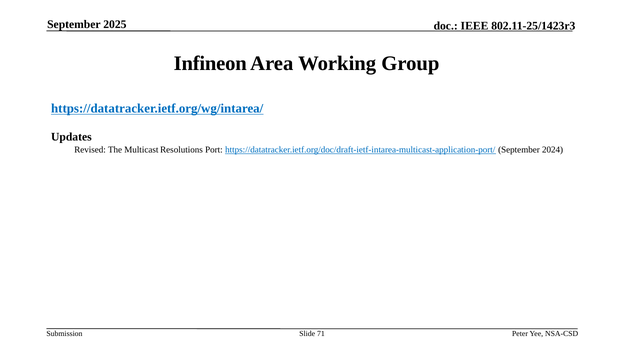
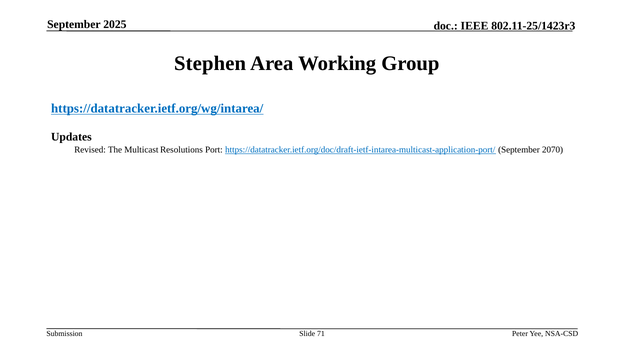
Infineon: Infineon -> Stephen (210, 63)
2024: 2024 -> 2070 (553, 150)
